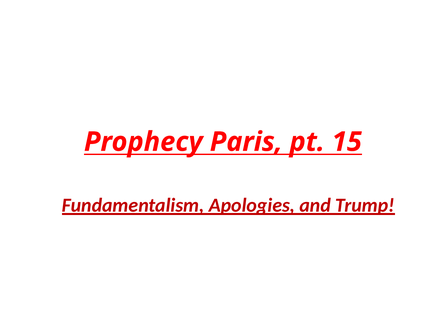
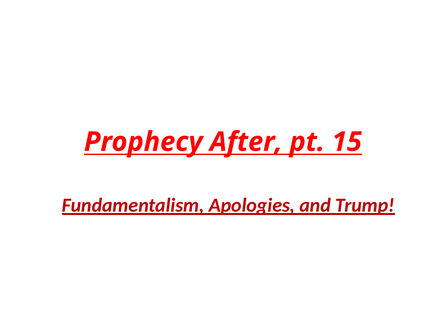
Paris: Paris -> After (246, 142)
